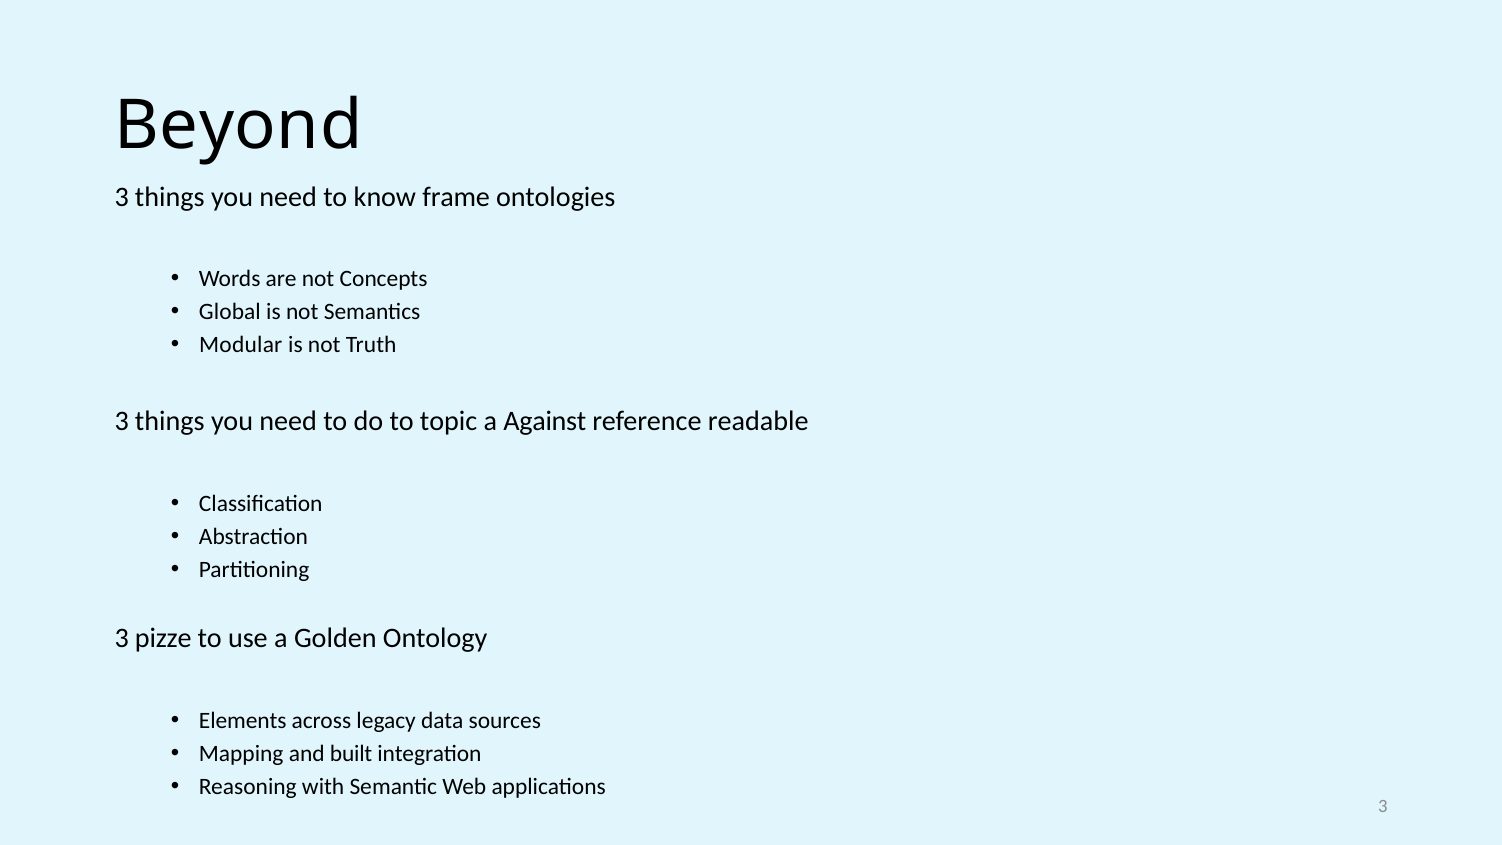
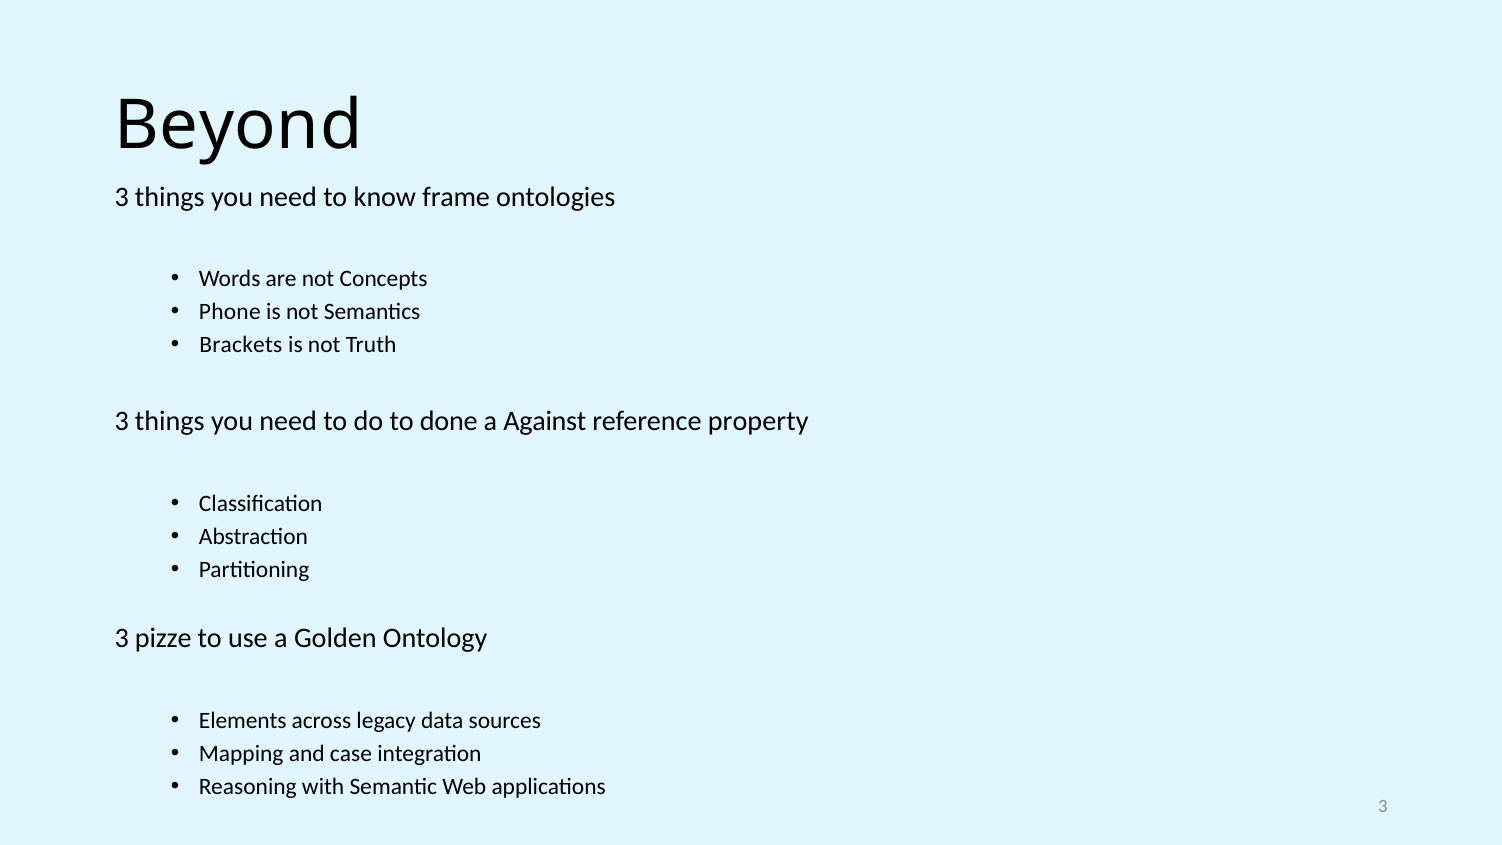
Global: Global -> Phone (230, 312)
Modular: Modular -> Brackets (241, 345)
topic: topic -> done (449, 421)
readable: readable -> property (758, 421)
built: built -> case (351, 753)
